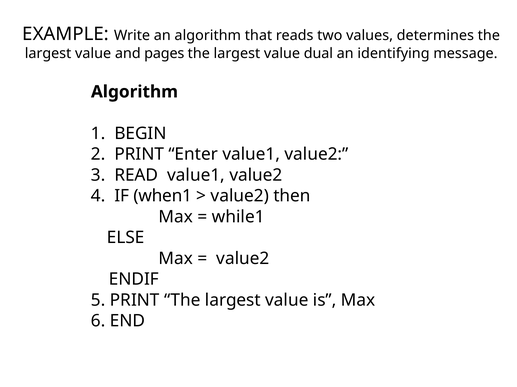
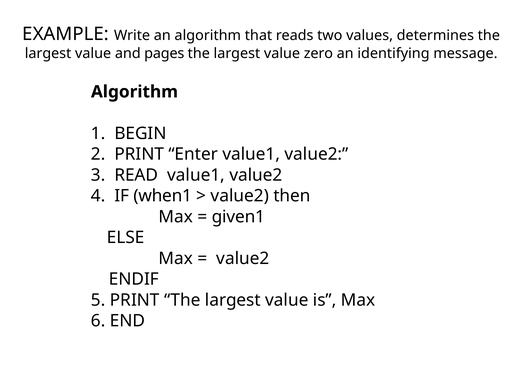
dual: dual -> zero (318, 54)
while1: while1 -> given1 (238, 217)
